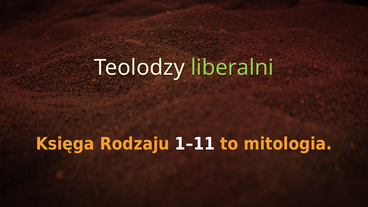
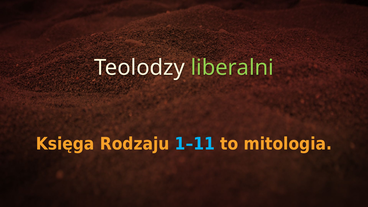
1–11 colour: white -> light blue (195, 144)
